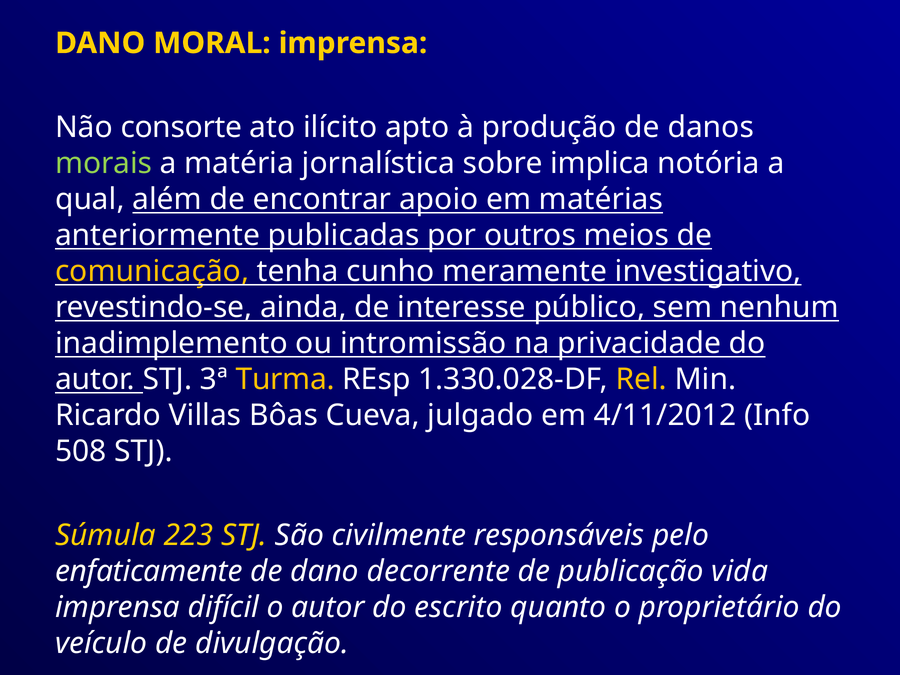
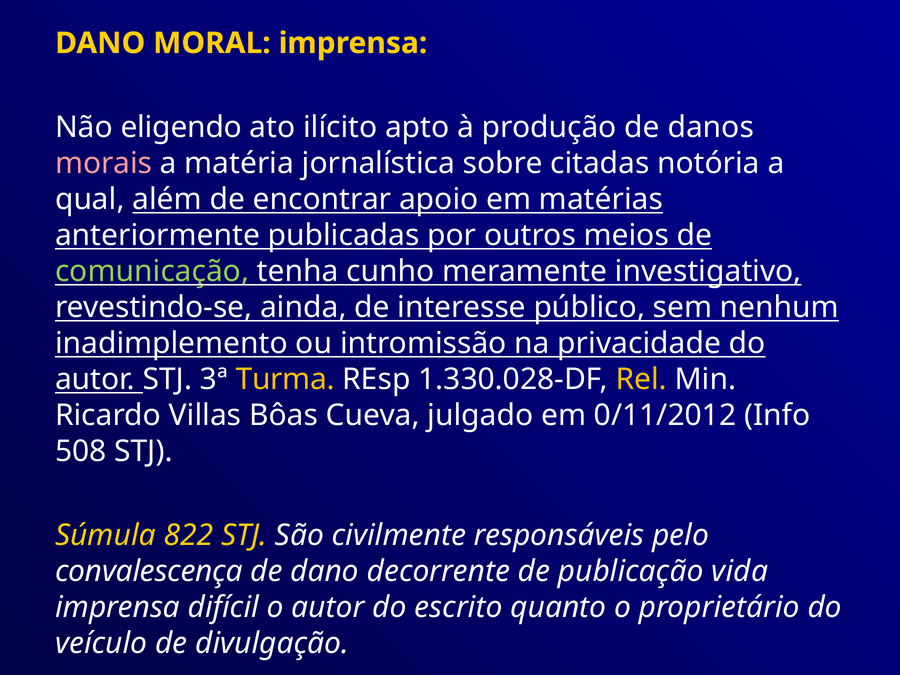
consorte: consorte -> eligendo (181, 127)
morais colour: light green -> pink (104, 163)
implica: implica -> citadas (600, 163)
comunicação colour: yellow -> light green (152, 271)
4/11/2012: 4/11/2012 -> 0/11/2012 (665, 415)
223: 223 -> 822 (189, 535)
enfaticamente: enfaticamente -> convalescença (149, 571)
